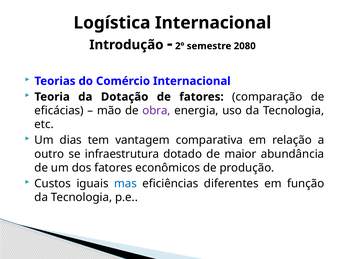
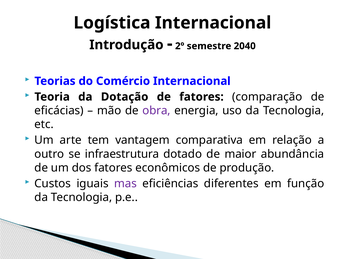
2080: 2080 -> 2040 (245, 46)
dias: dias -> arte (71, 140)
mas colour: blue -> purple (126, 183)
